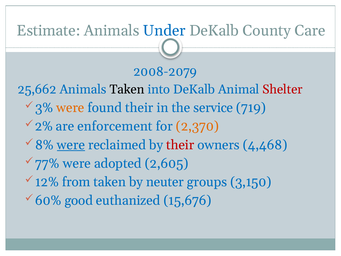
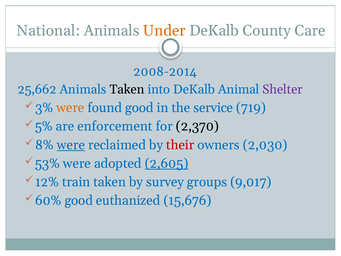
Estimate: Estimate -> National (48, 31)
Under colour: blue -> orange (164, 31)
2008-2079: 2008-2079 -> 2008-2014 (165, 71)
Shelter colour: red -> purple (283, 89)
found their: their -> good (139, 108)
2%: 2% -> 5% (44, 126)
2,370 colour: orange -> black (197, 126)
4,468: 4,468 -> 2,030 (265, 145)
77%: 77% -> 53% (47, 163)
2,605 underline: none -> present (167, 163)
from: from -> train (76, 182)
neuter: neuter -> survey (165, 182)
3,150: 3,150 -> 9,017 (251, 182)
